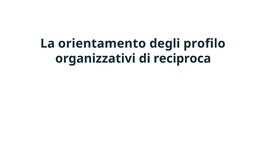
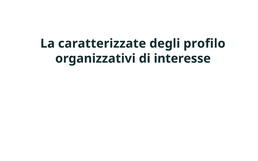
orientamento: orientamento -> caratterizzate (102, 44)
reciproca: reciproca -> interesse (182, 59)
